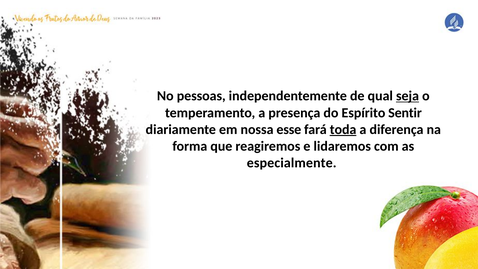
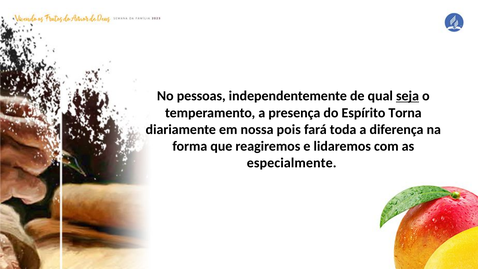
Sentir: Sentir -> Torna (405, 113)
esse: esse -> pois (289, 129)
toda underline: present -> none (343, 129)
